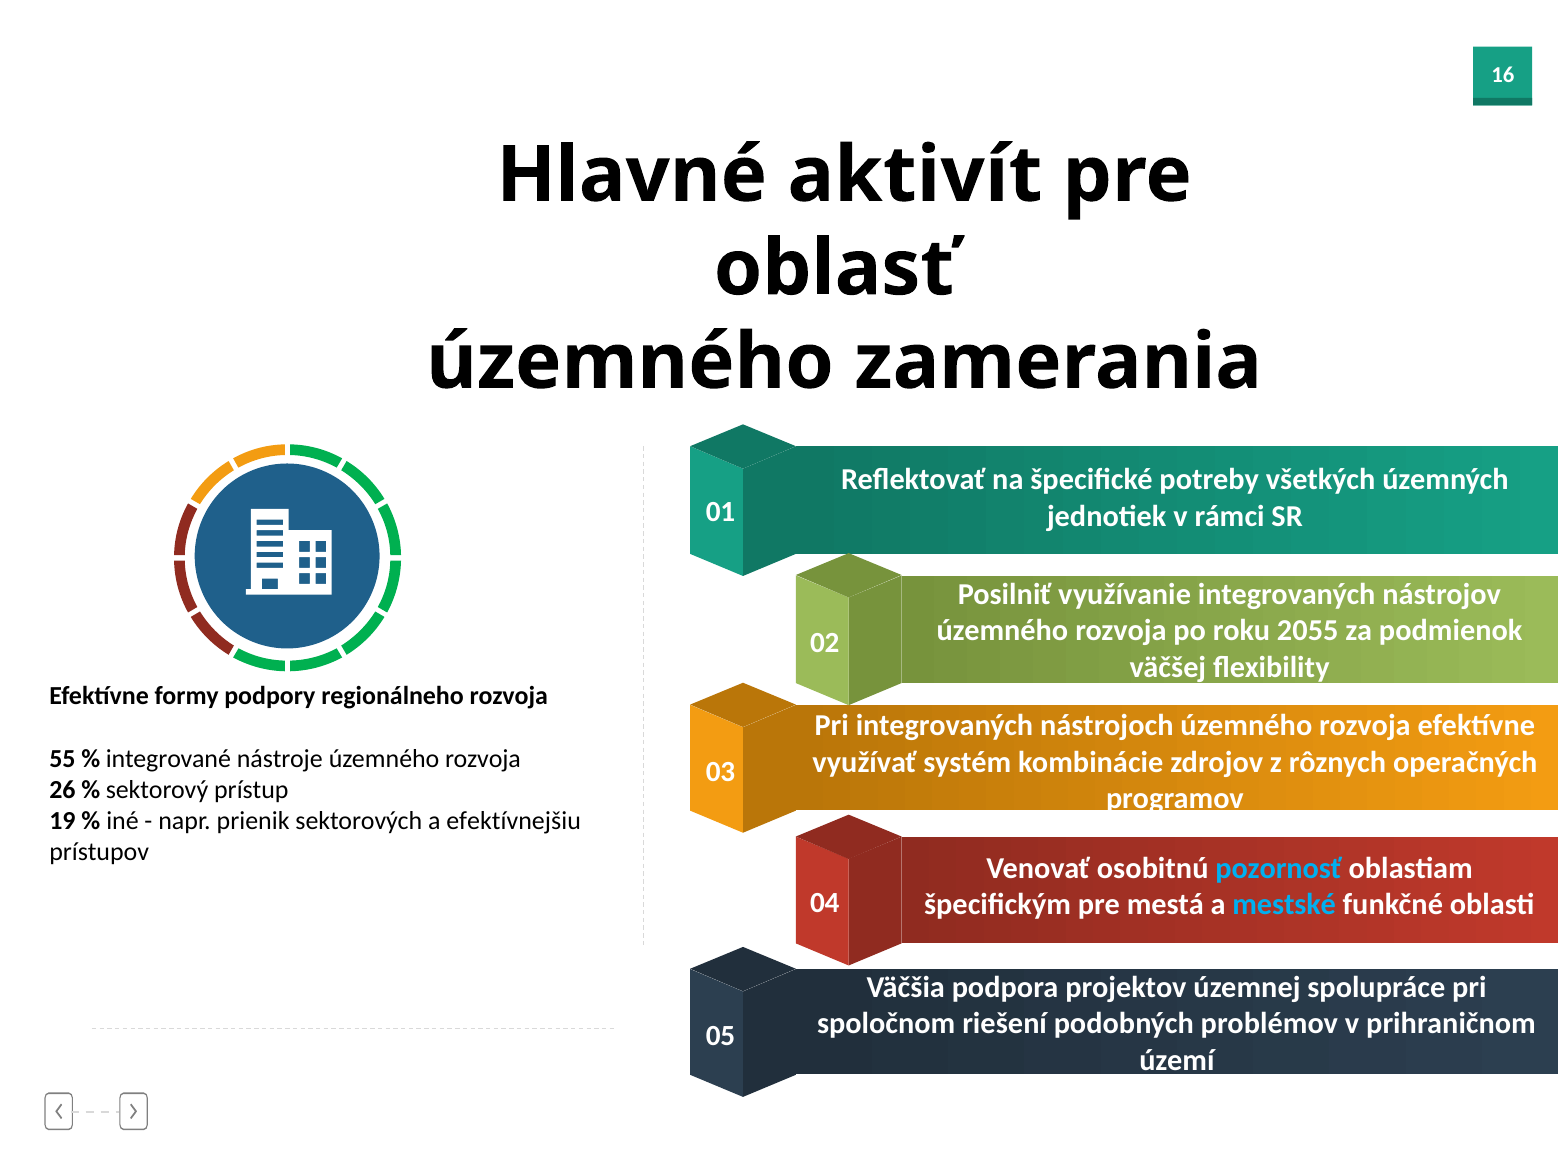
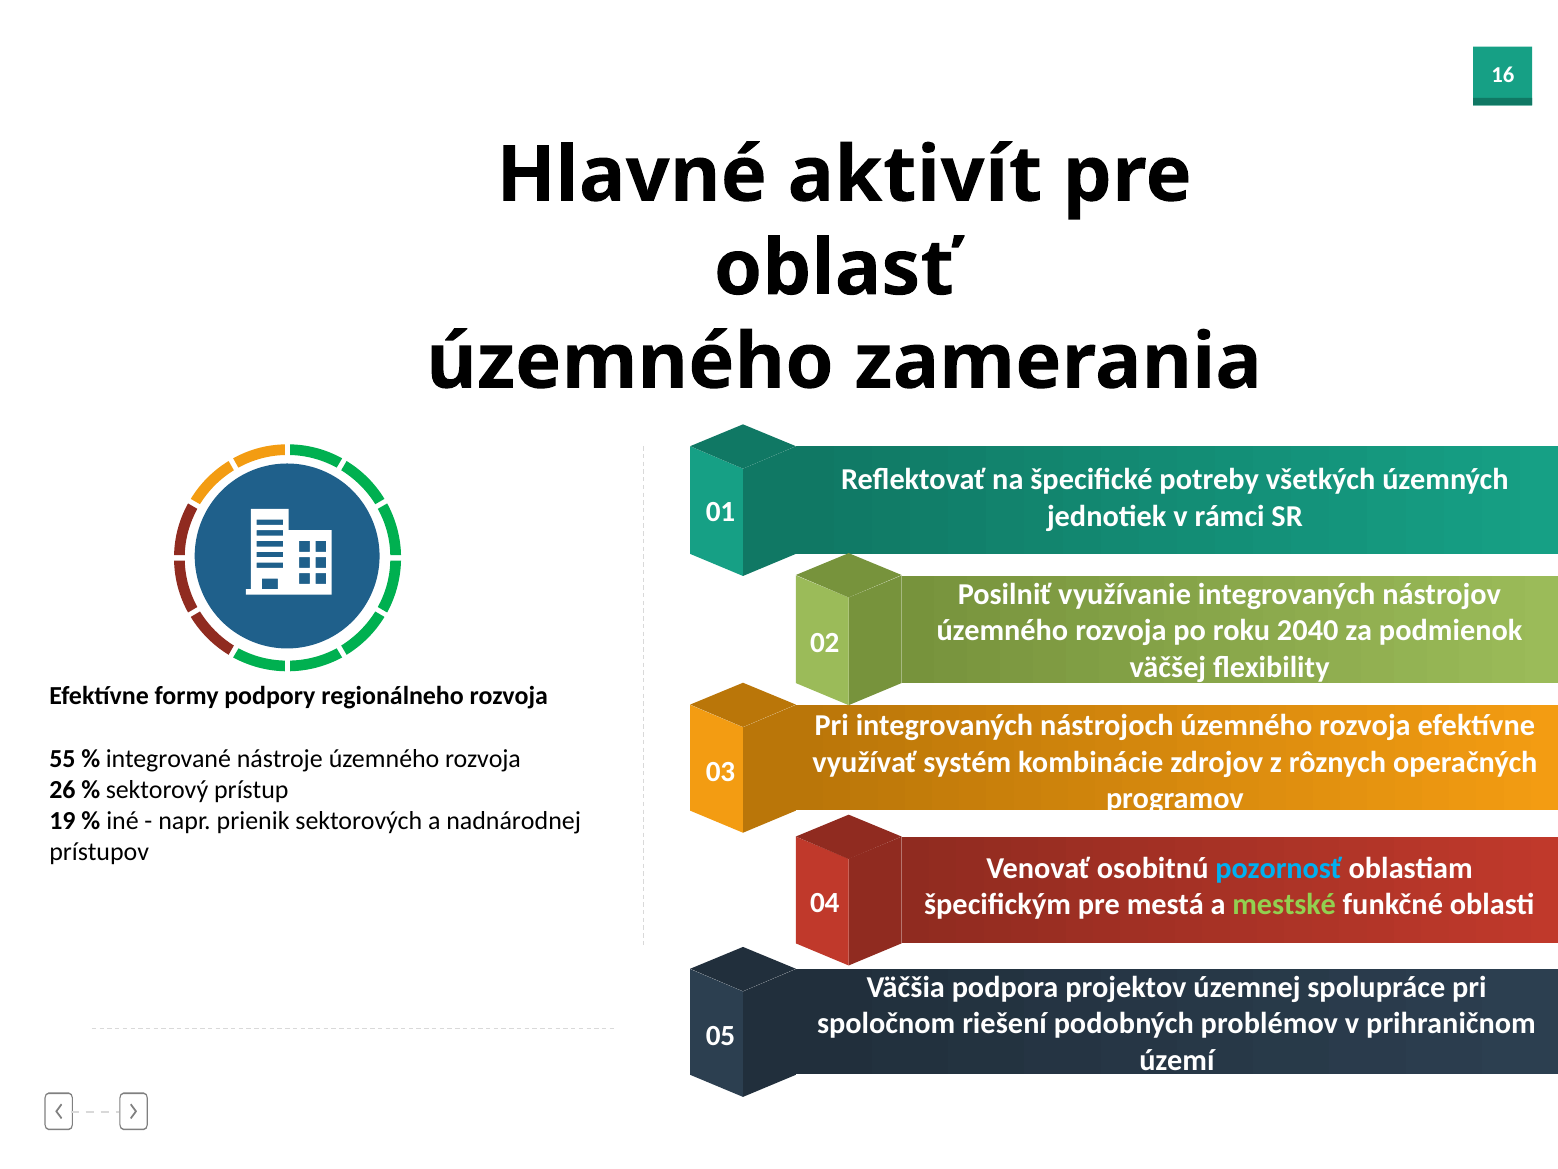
2055: 2055 -> 2040 (1308, 631)
efektívnejšiu: efektívnejšiu -> nadnárodnej (514, 821)
mestské colour: light blue -> light green (1284, 904)
